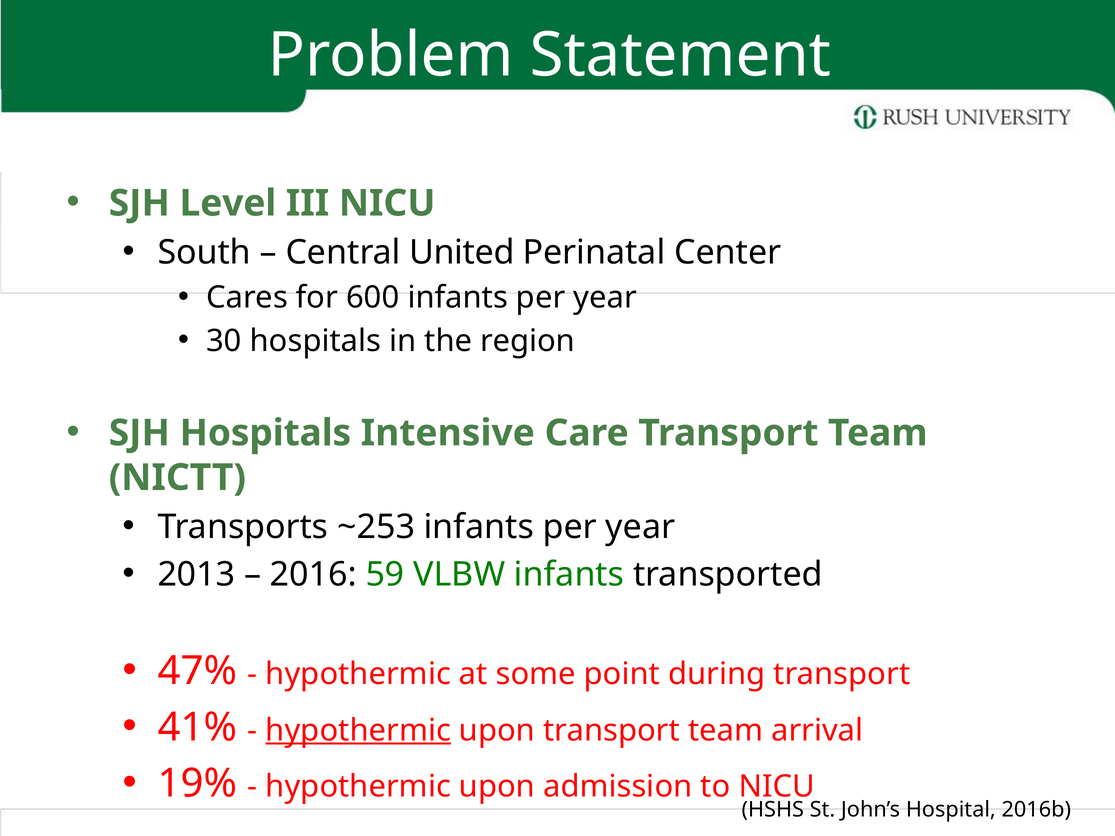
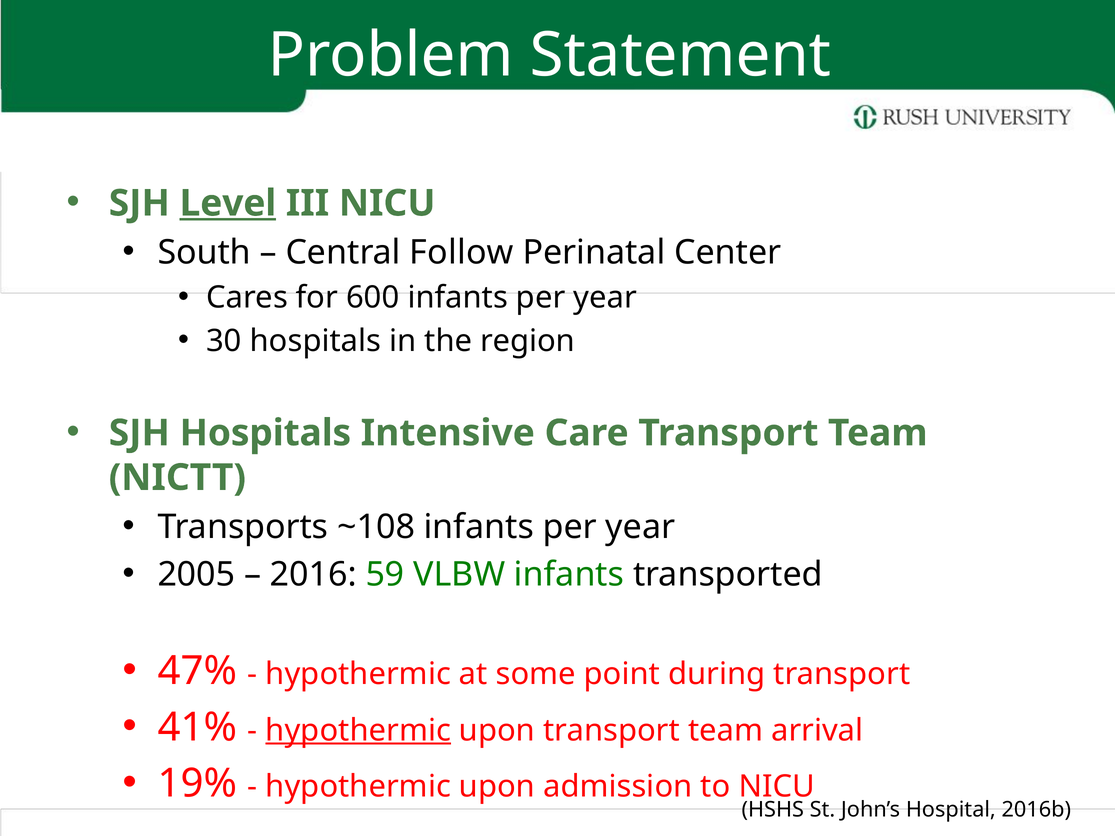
Level underline: none -> present (228, 203)
United: United -> Follow (462, 253)
~253: ~253 -> ~108 (376, 527)
2013: 2013 -> 2005 (196, 575)
